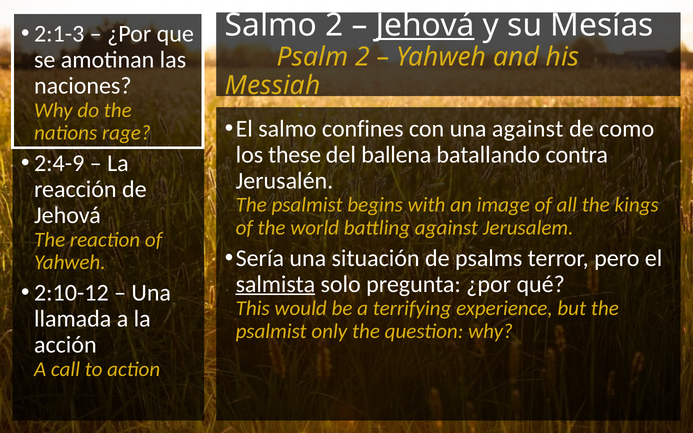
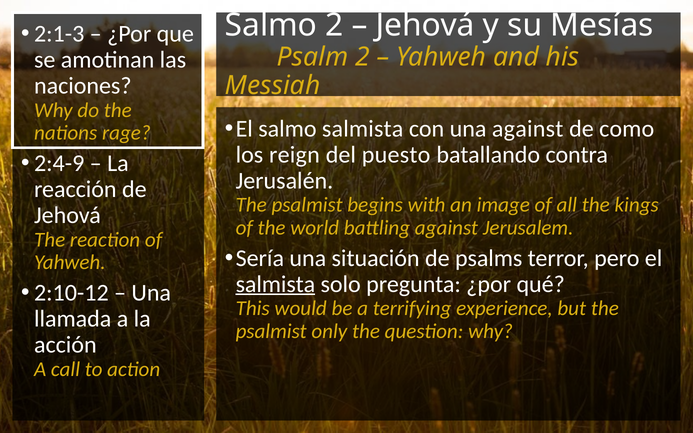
Jehová underline: present -> none (425, 25)
salmo confines: confines -> salmista (363, 129)
these: these -> reign (294, 155)
ballena: ballena -> puesto (396, 155)
